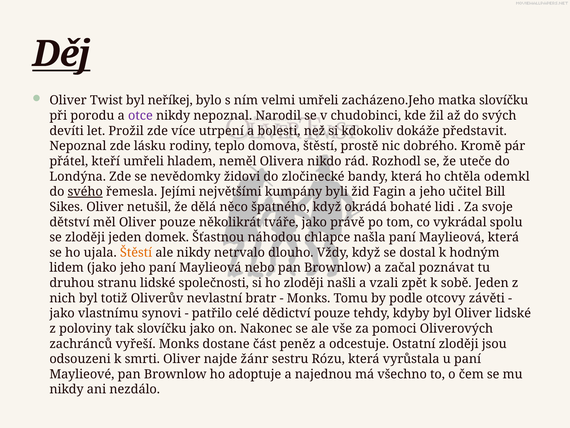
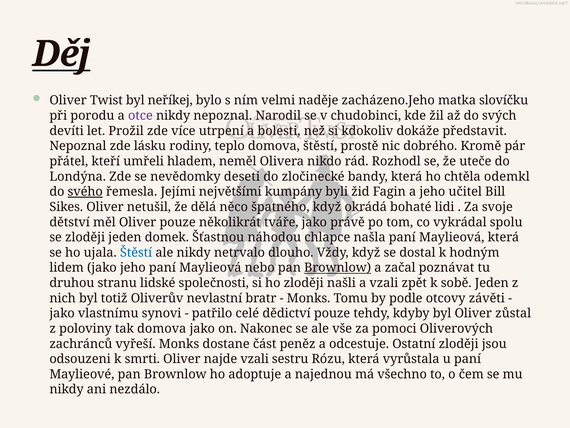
velmi umřeli: umřeli -> naděje (318, 100)
židovi: židovi -> deseti (242, 176)
Štěstí colour: orange -> blue (136, 252)
Brownlow underline: none -> present (338, 267)
Oliver lidské: lidské -> zůstal (513, 313)
tak slovíčku: slovíčku -> domova (162, 328)
najde žánr: žánr -> vzali (255, 359)
